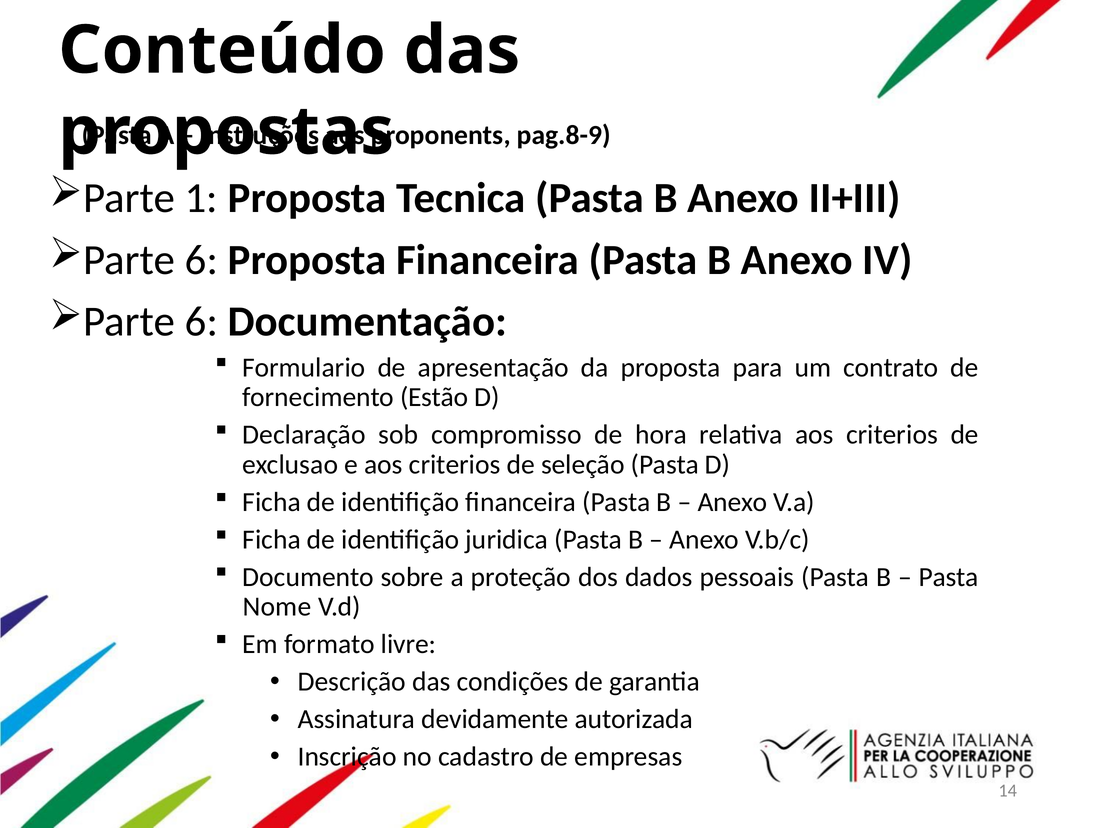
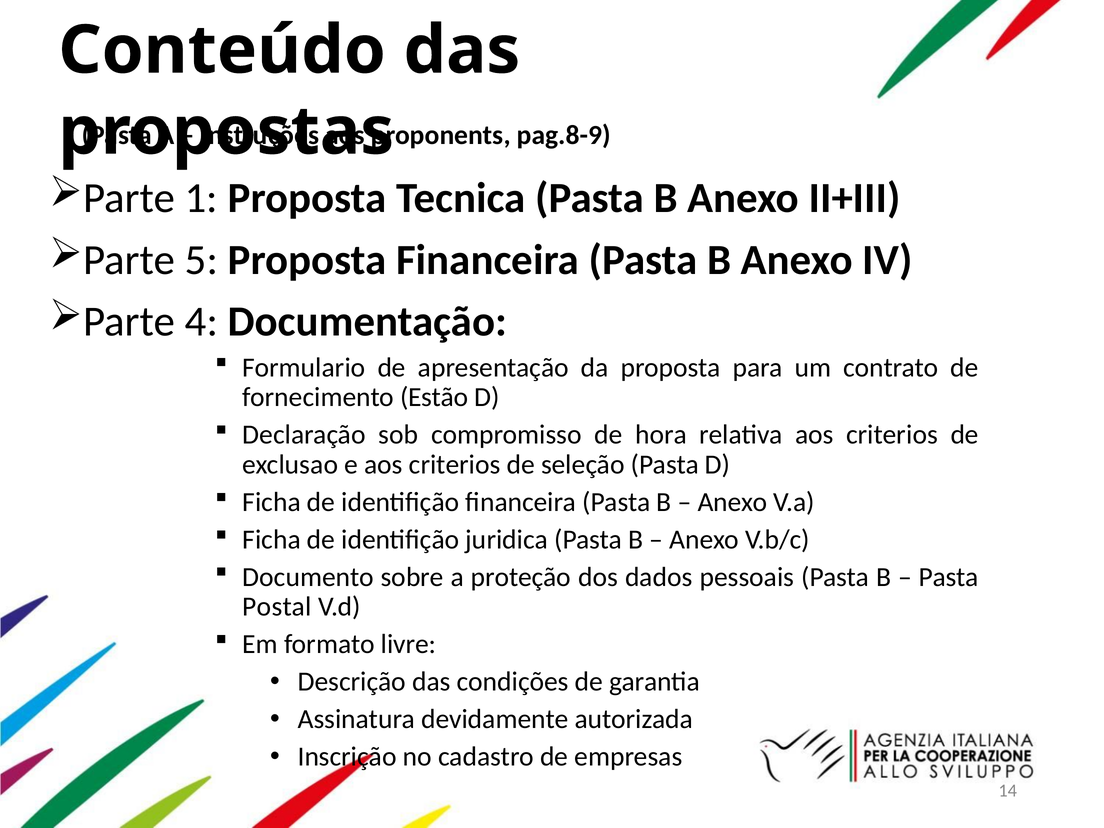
6: 6 -> 5 (201, 260)
6: 6 -> 4 (201, 322)
Nome: Nome -> Postal (277, 607)
